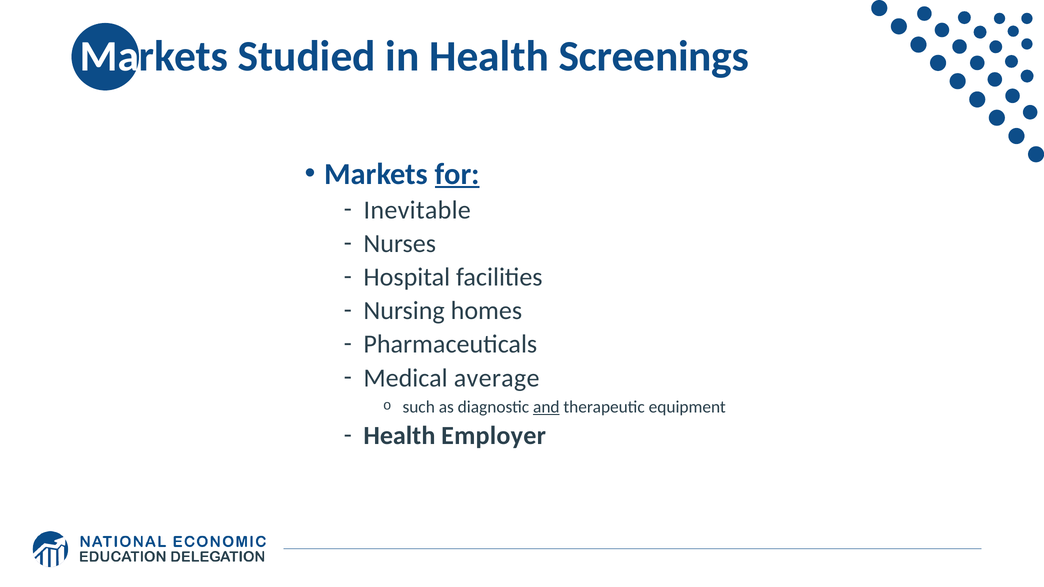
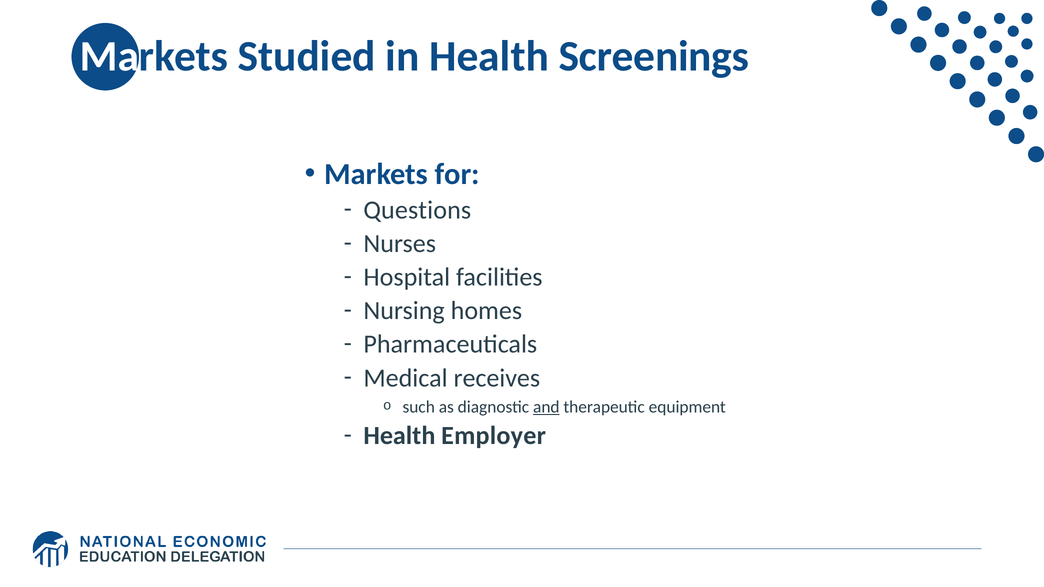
for underline: present -> none (457, 174)
Inevitable: Inevitable -> Questions (417, 210)
average: average -> receives (497, 378)
